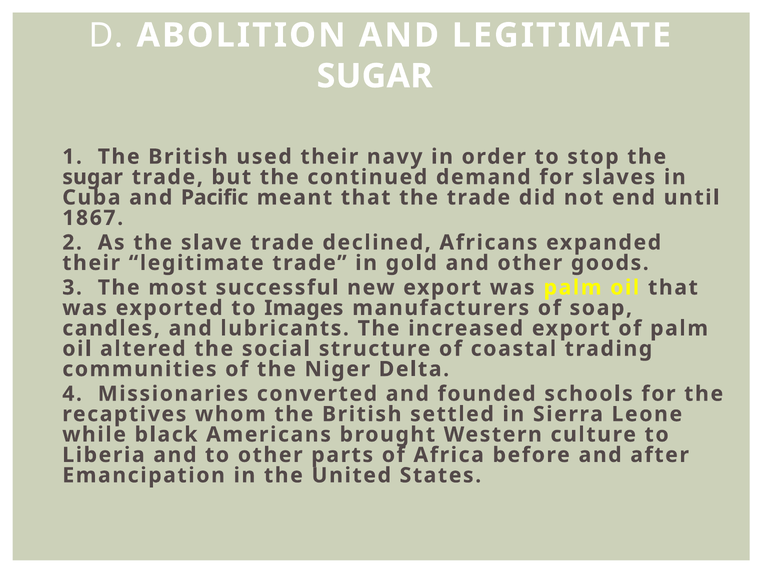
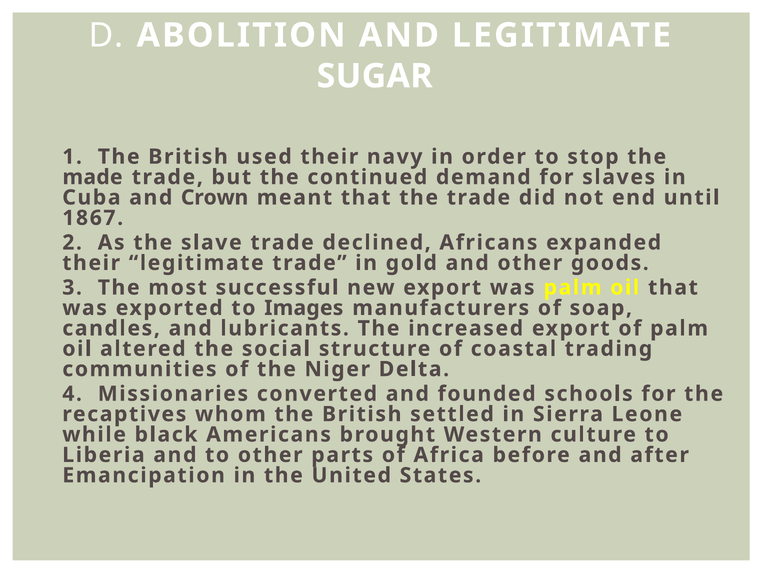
sugar: sugar -> made (93, 177)
Pacific: Pacific -> Crown (215, 197)
